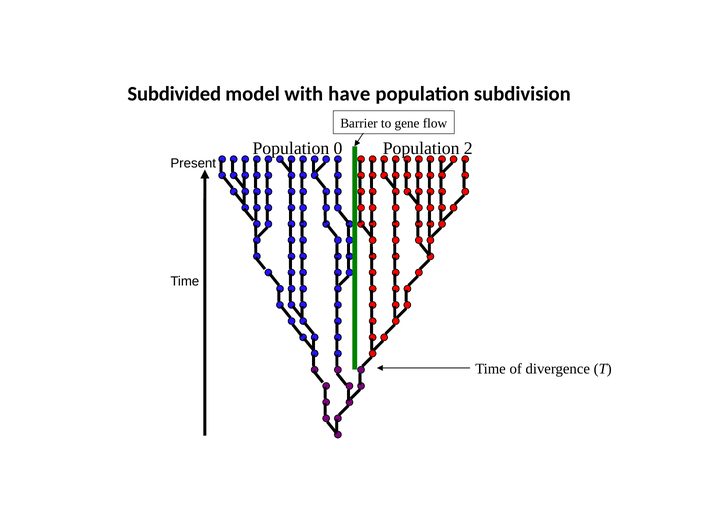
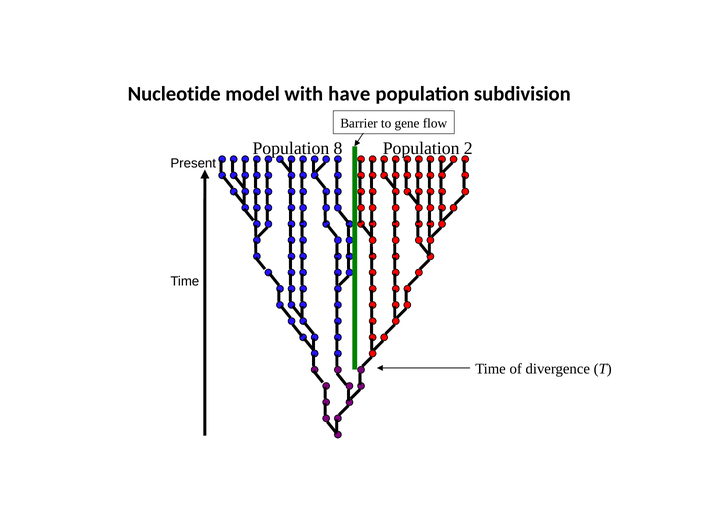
Subdivided: Subdivided -> Nucleotide (174, 94)
0: 0 -> 8 (338, 148)
